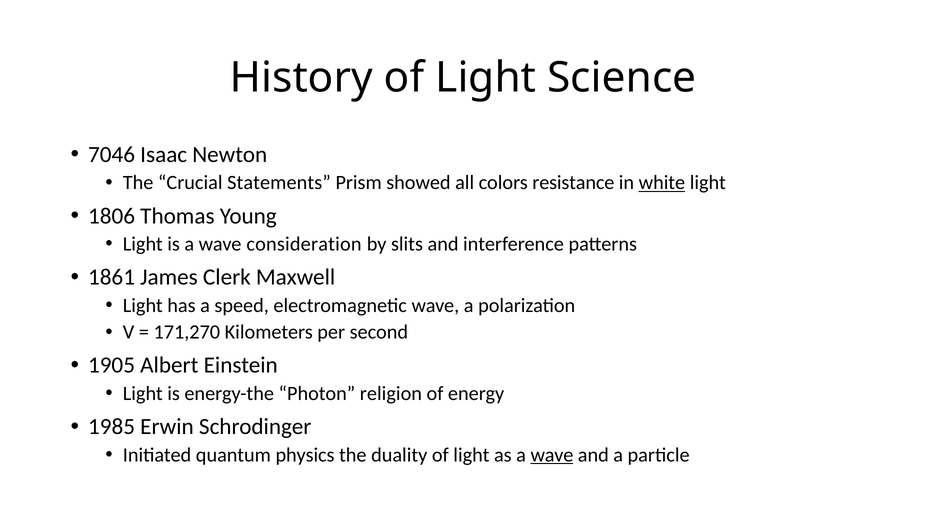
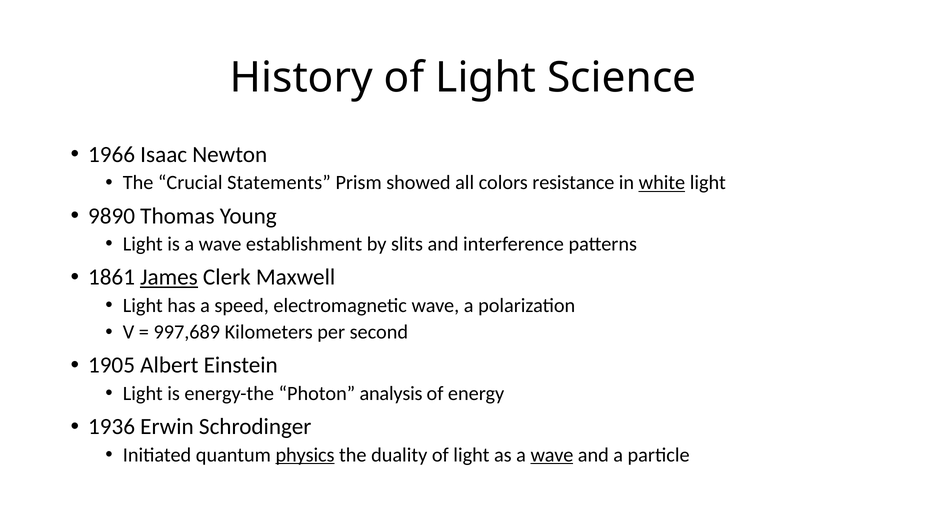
7046: 7046 -> 1966 (112, 155)
1806: 1806 -> 9890 (112, 216)
consideration: consideration -> establishment (304, 244)
James underline: none -> present (169, 277)
171,270: 171,270 -> 997,689 (187, 332)
religion: religion -> analysis (391, 394)
1985: 1985 -> 1936 (112, 427)
physics underline: none -> present (305, 455)
